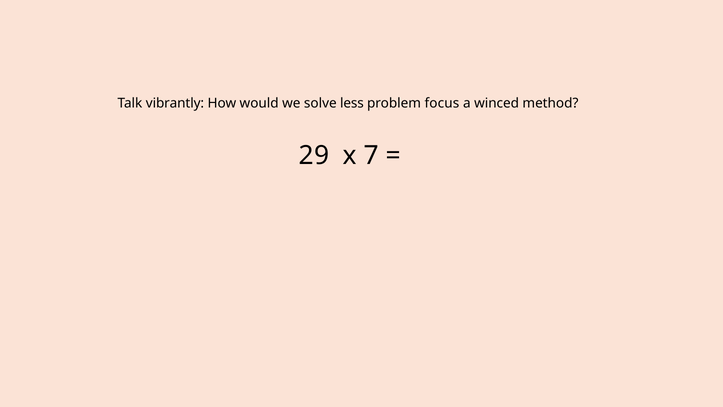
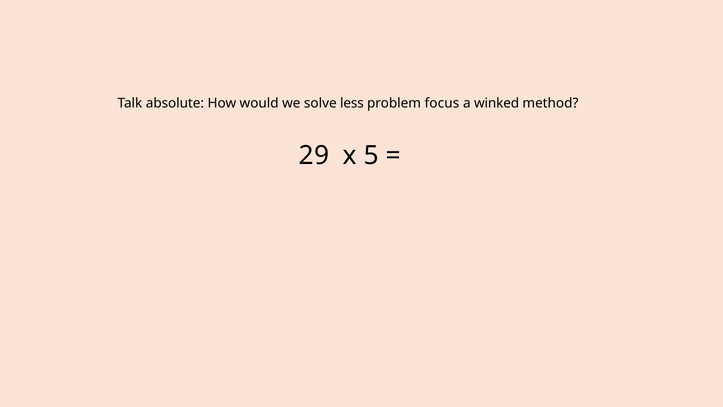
vibrantly: vibrantly -> absolute (175, 103)
winced: winced -> winked (497, 103)
7: 7 -> 5 (371, 155)
